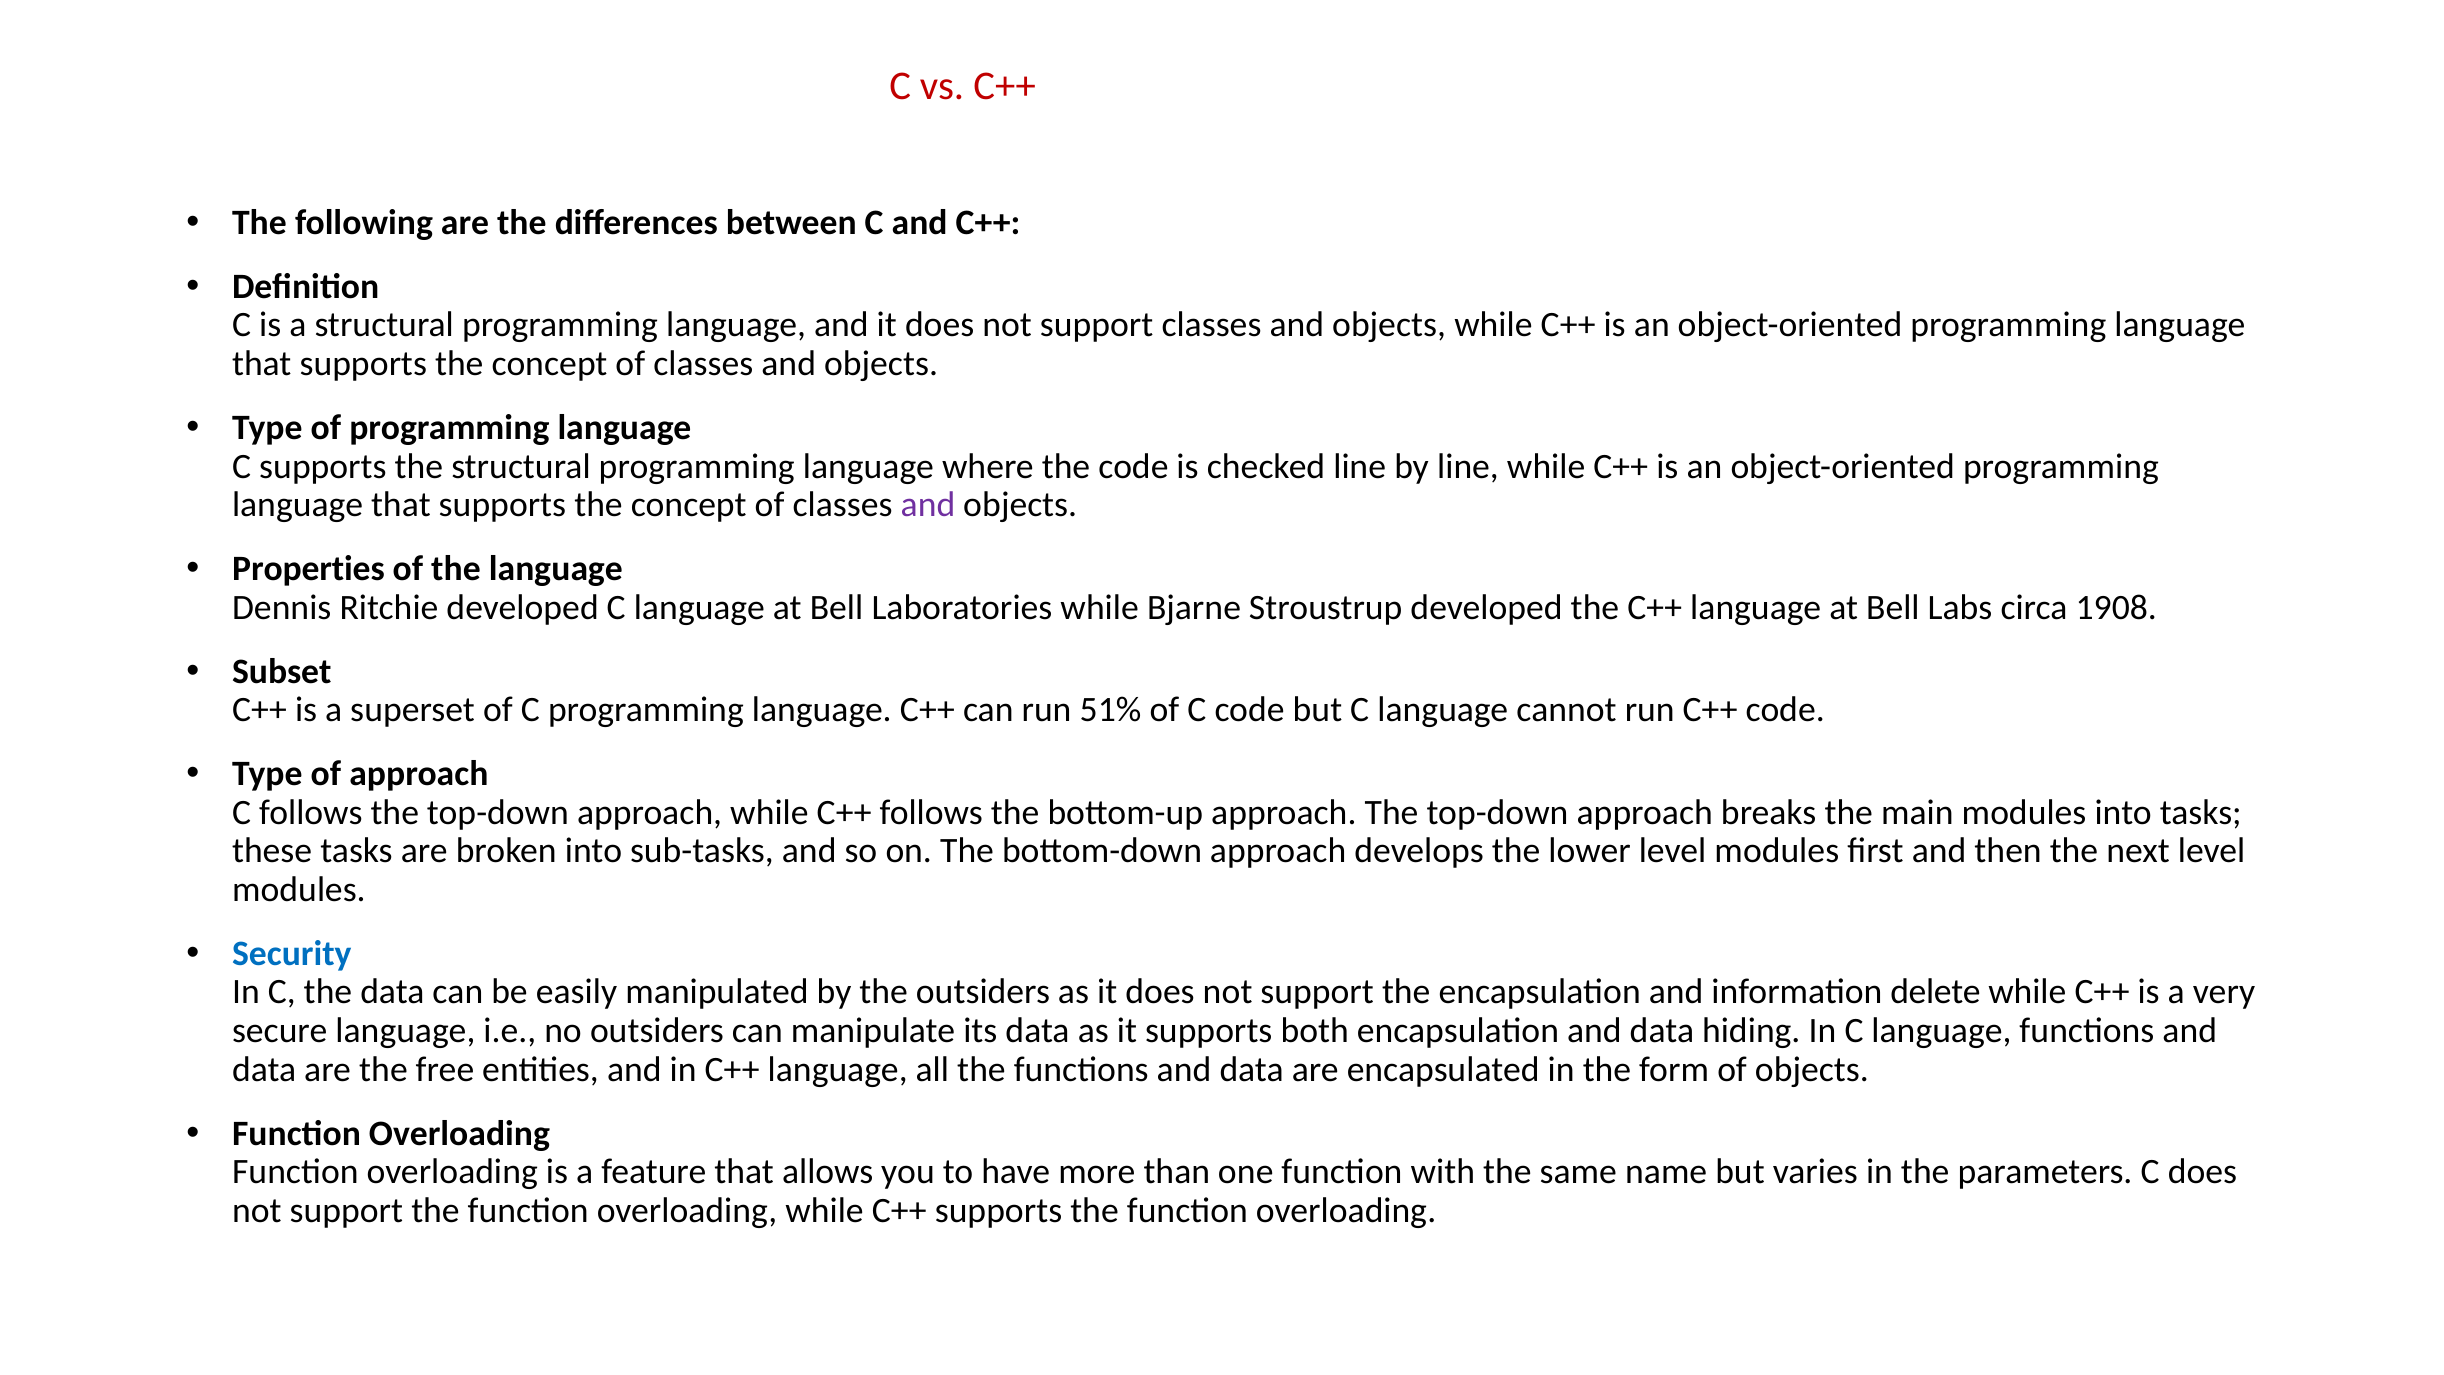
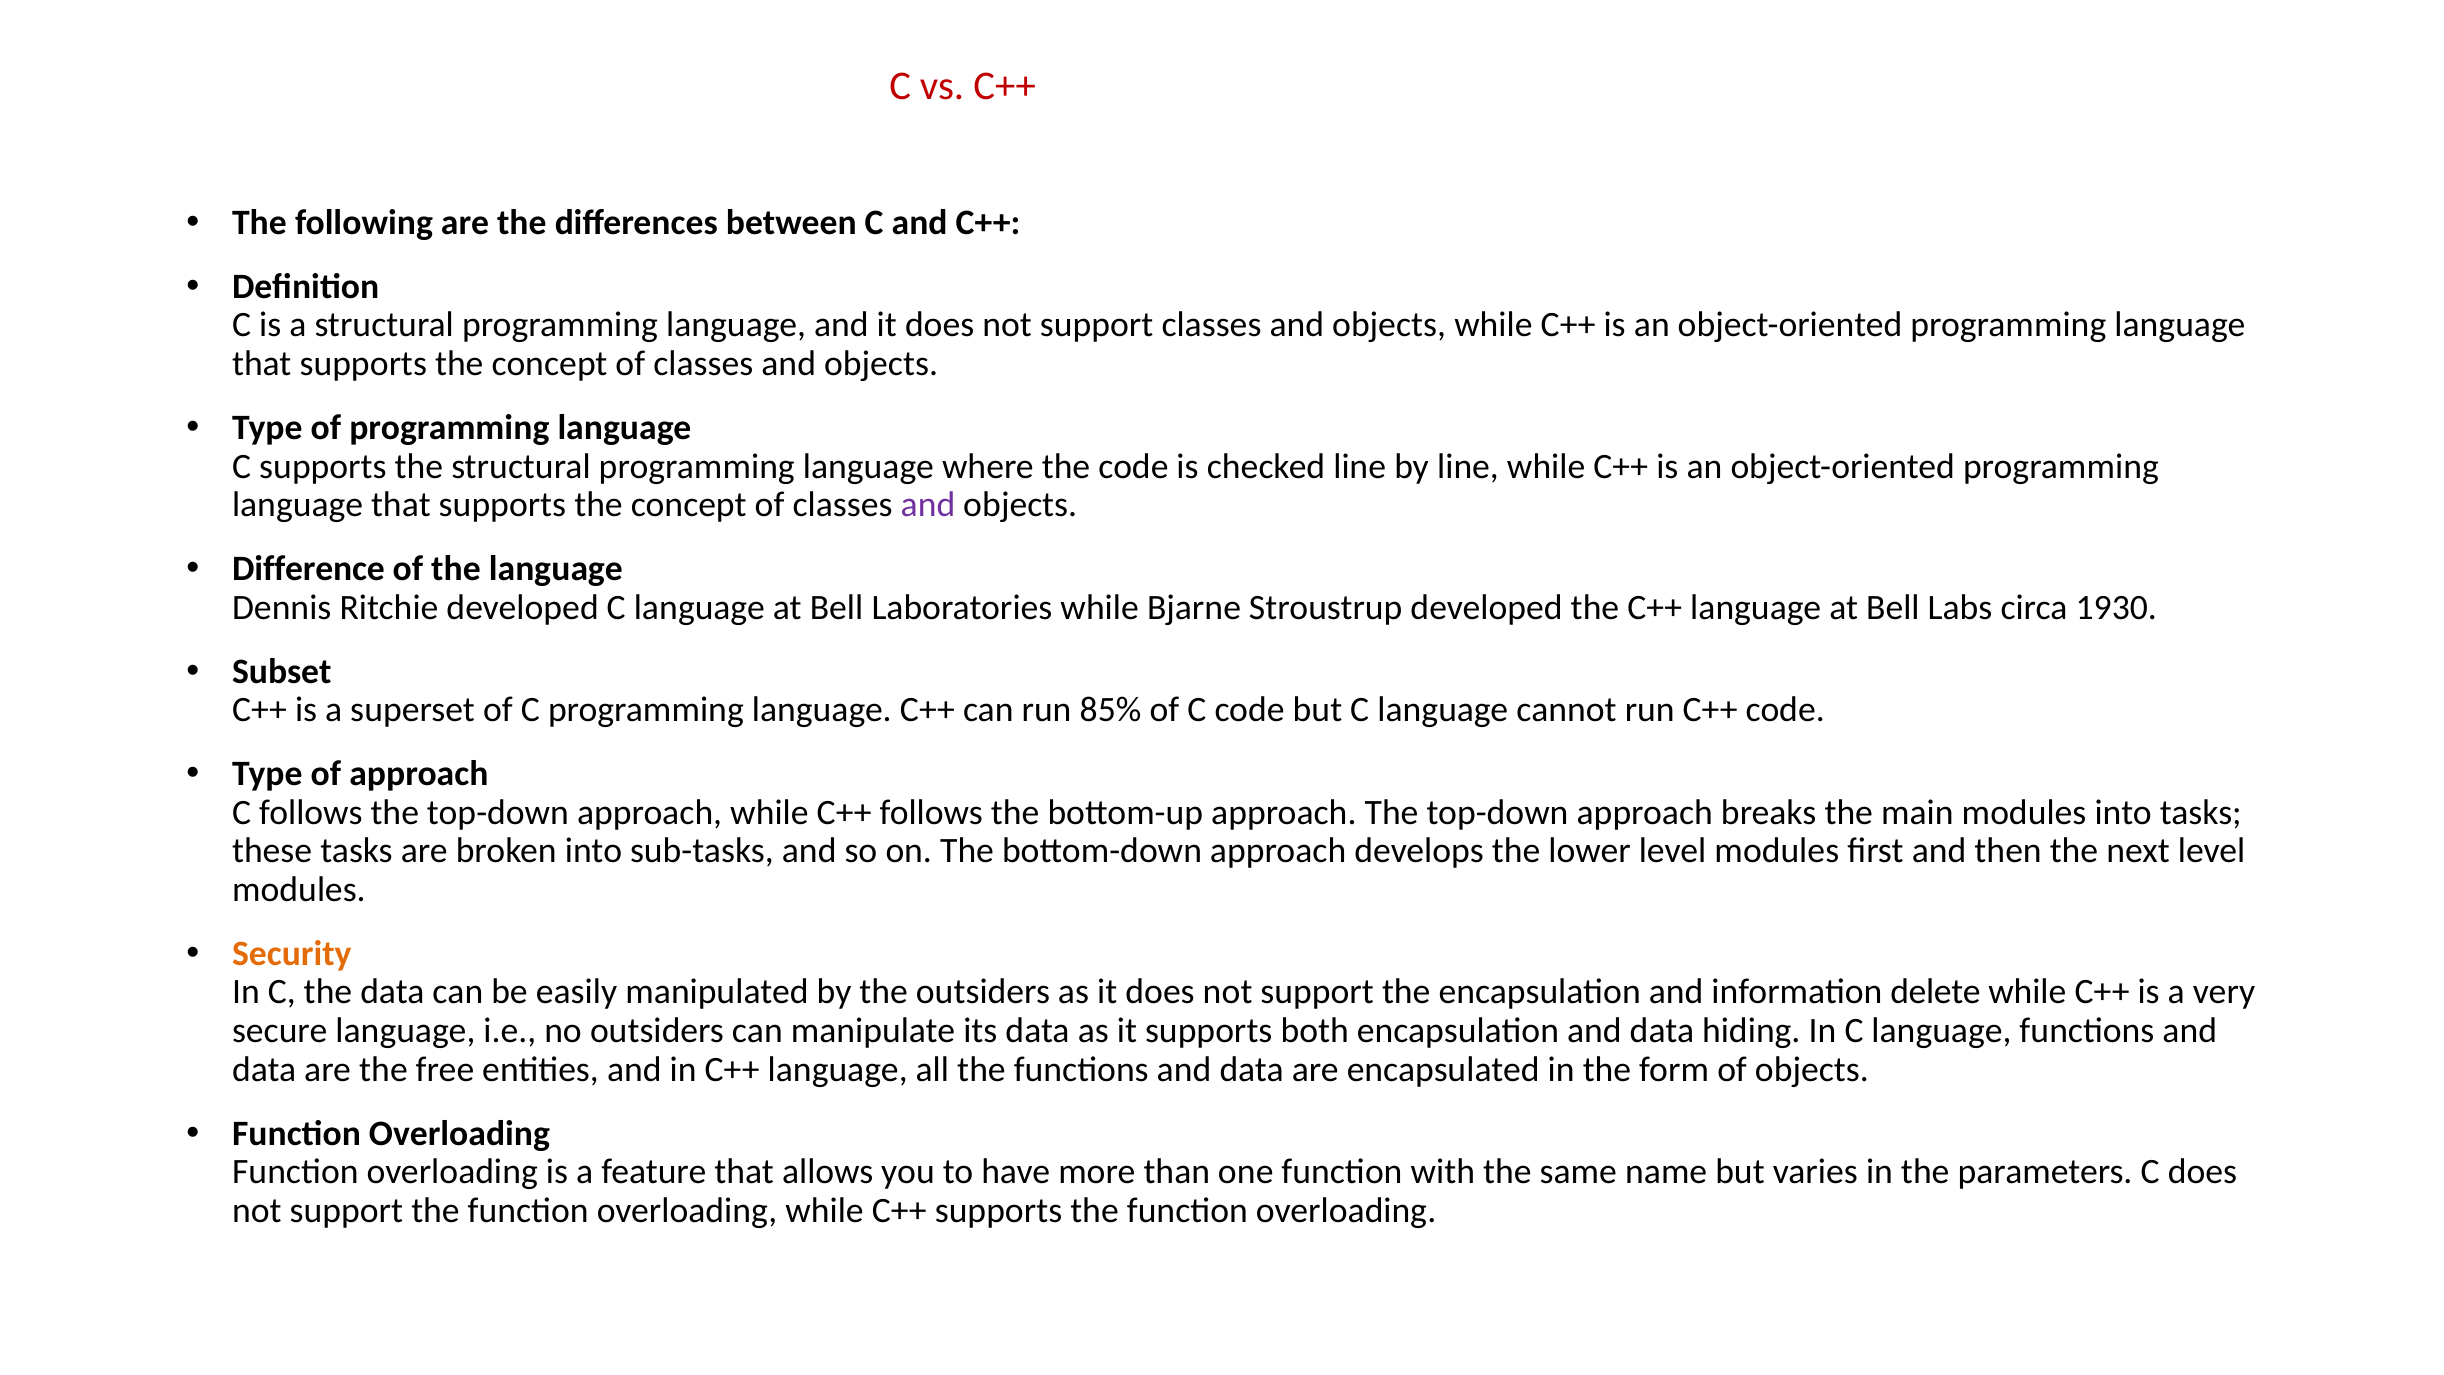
Properties: Properties -> Difference (308, 569)
1908: 1908 -> 1930 (2116, 607)
51%: 51% -> 85% (1110, 710)
Security colour: blue -> orange (292, 953)
